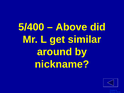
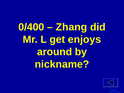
5/400: 5/400 -> 0/400 (31, 27)
Above: Above -> Zhang (71, 27)
similar: similar -> enjoys (84, 39)
